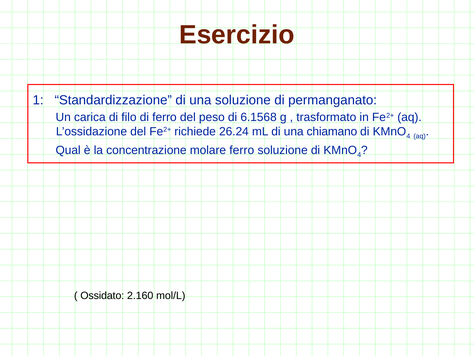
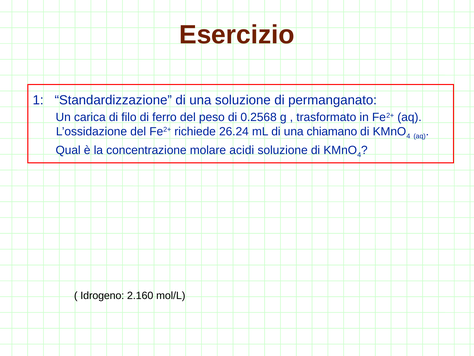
6.1568: 6.1568 -> 0.2568 (259, 117)
molare ferro: ferro -> acidi (242, 150)
Ossidato: Ossidato -> Idrogeno (102, 295)
